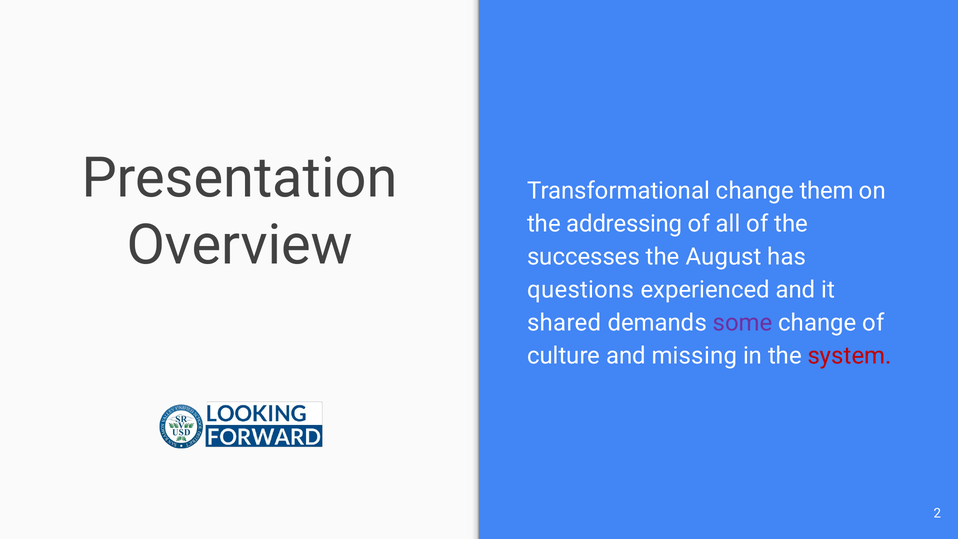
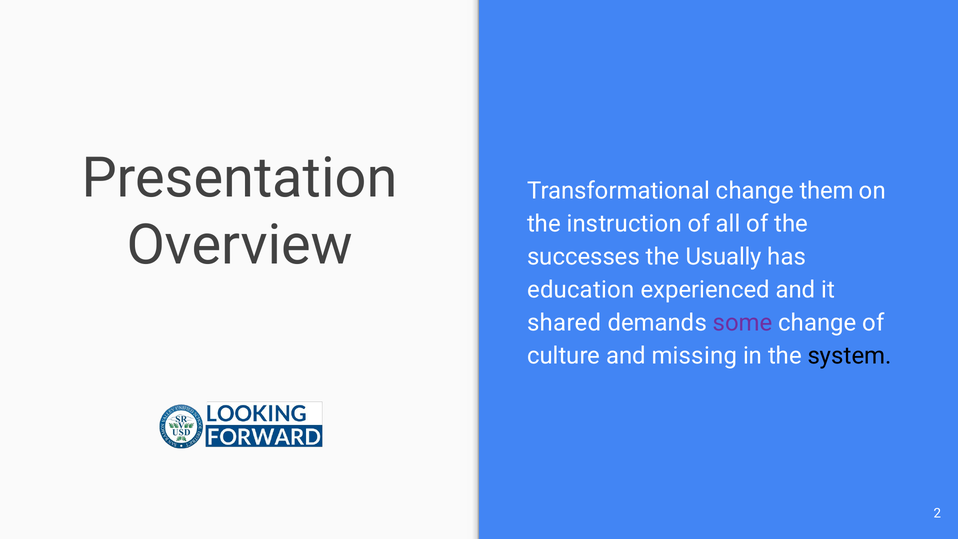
addressing: addressing -> instruction (624, 224)
August: August -> Usually (724, 257)
questions: questions -> education (581, 290)
system colour: red -> black (850, 356)
